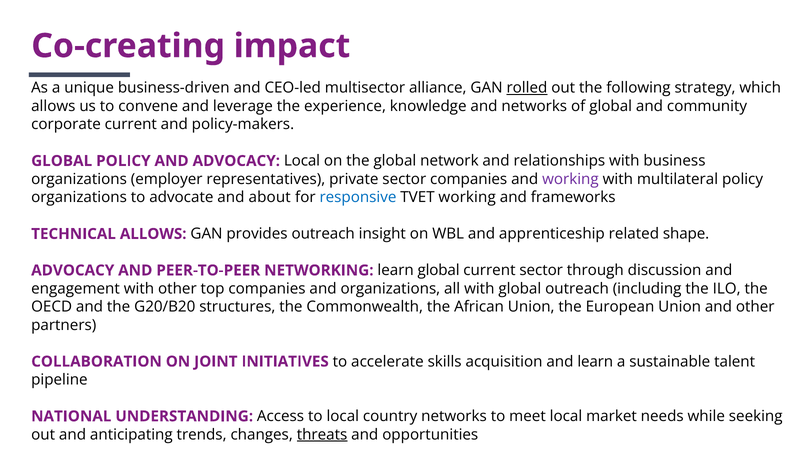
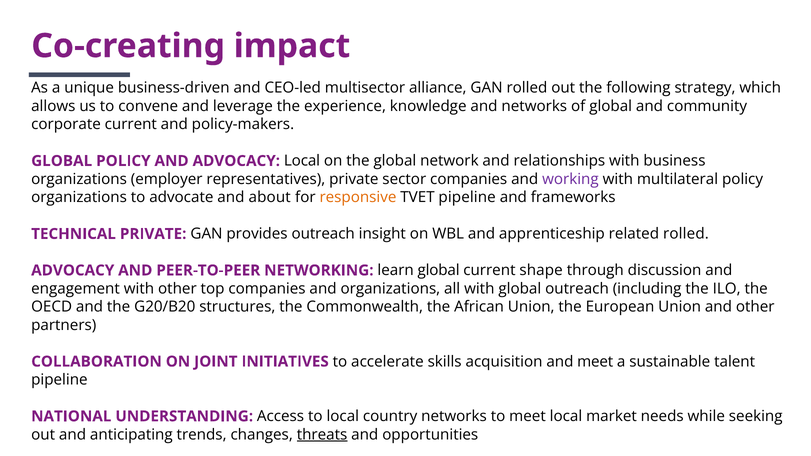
rolled underline: present -> none (527, 88)
responsive colour: blue -> orange (358, 197)
TVET working: working -> pipeline (467, 197)
TECHNICAL ALLOWS: ALLOWS -> PRIVATE (153, 234)
related shape: shape -> rolled (686, 234)
current sector: sector -> shape (541, 270)
and learn: learn -> meet (595, 362)
